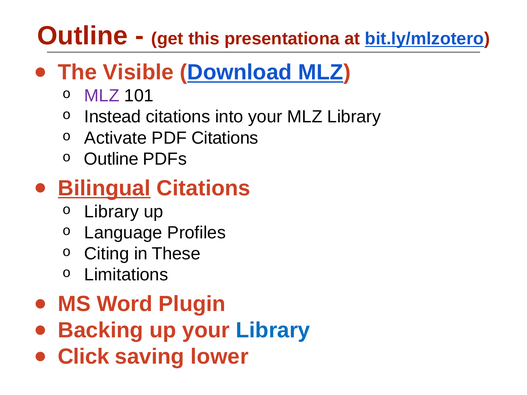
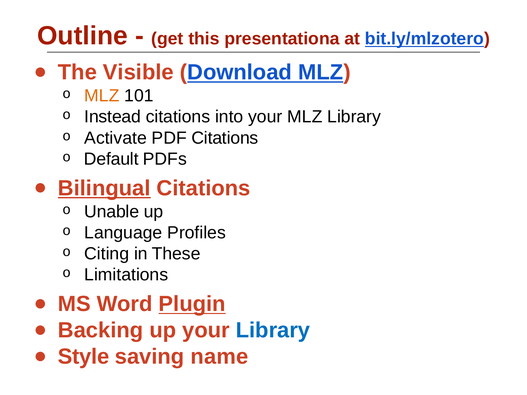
MLZ colour: purple -> orange (102, 96)
Outline: Outline -> Default (111, 159)
Library: Library -> Unable (112, 212)
Plugin underline: none -> present (192, 304)
Click: Click -> Style (83, 357)
lower: lower -> name (220, 357)
